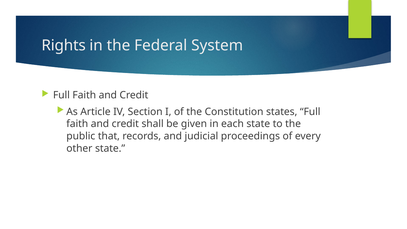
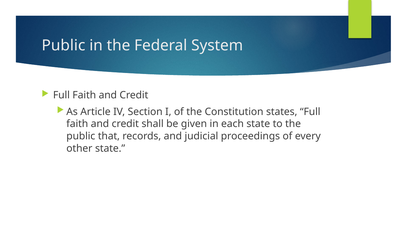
Rights: Rights -> Public (63, 45)
